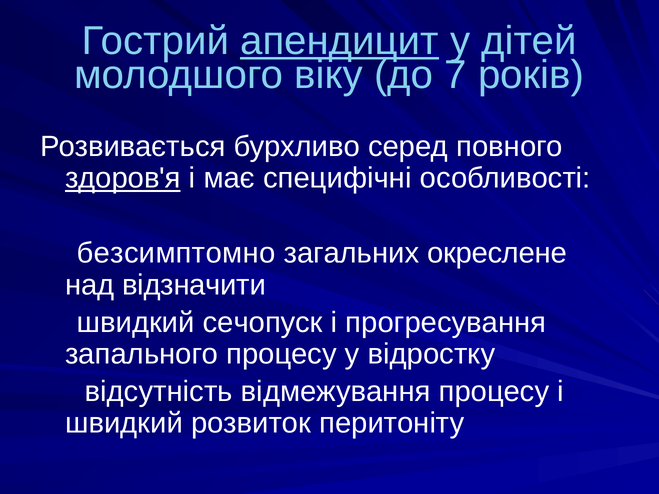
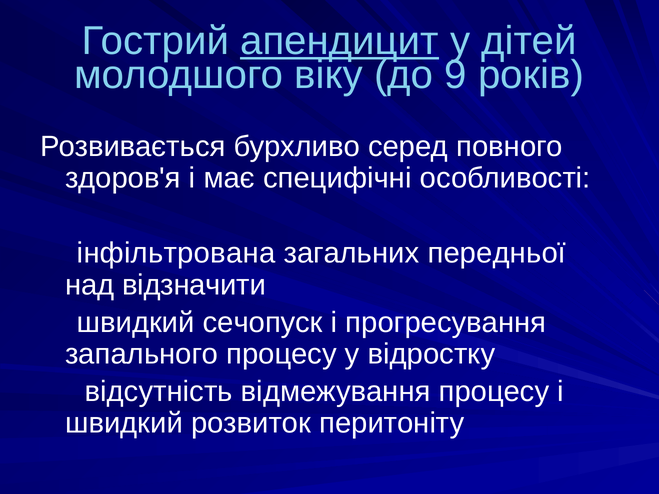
7: 7 -> 9 (456, 75)
здоров'я underline: present -> none (123, 178)
безсимптомно: безсимптомно -> інфільтрована (176, 253)
окреслене: окреслене -> передньої (497, 253)
